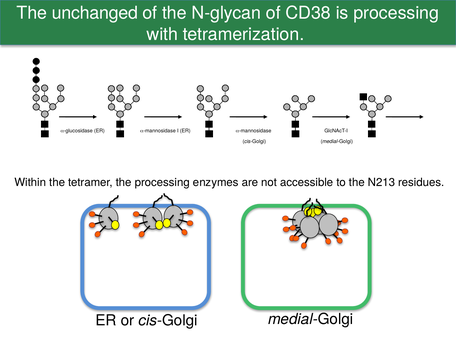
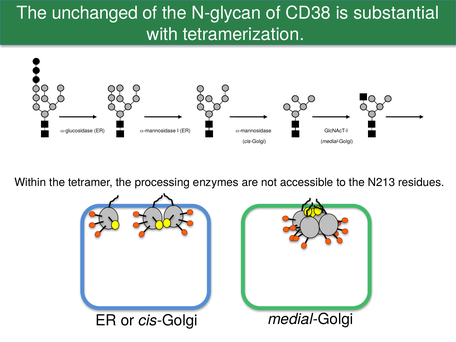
is processing: processing -> substantial (396, 13)
